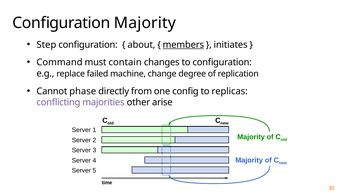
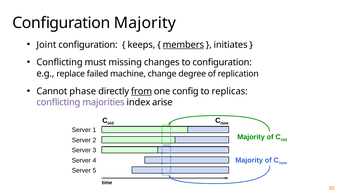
Step: Step -> Joint (46, 45)
about: about -> keeps (141, 45)
Command: Command -> Conflicting (60, 62)
contain: contain -> missing (125, 62)
from underline: none -> present (142, 91)
other: other -> index (138, 102)
